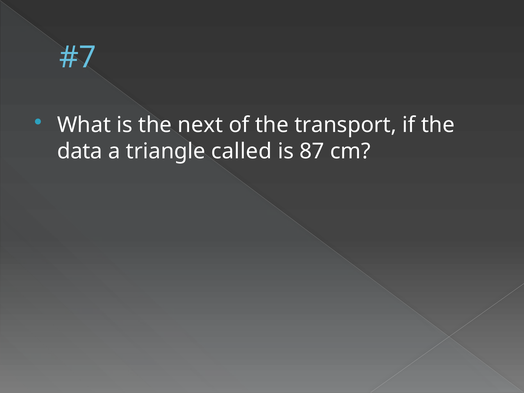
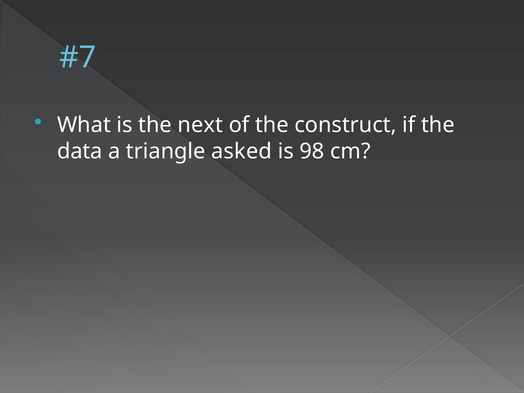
transport: transport -> construct (346, 125)
called: called -> asked (242, 151)
87: 87 -> 98 (312, 151)
